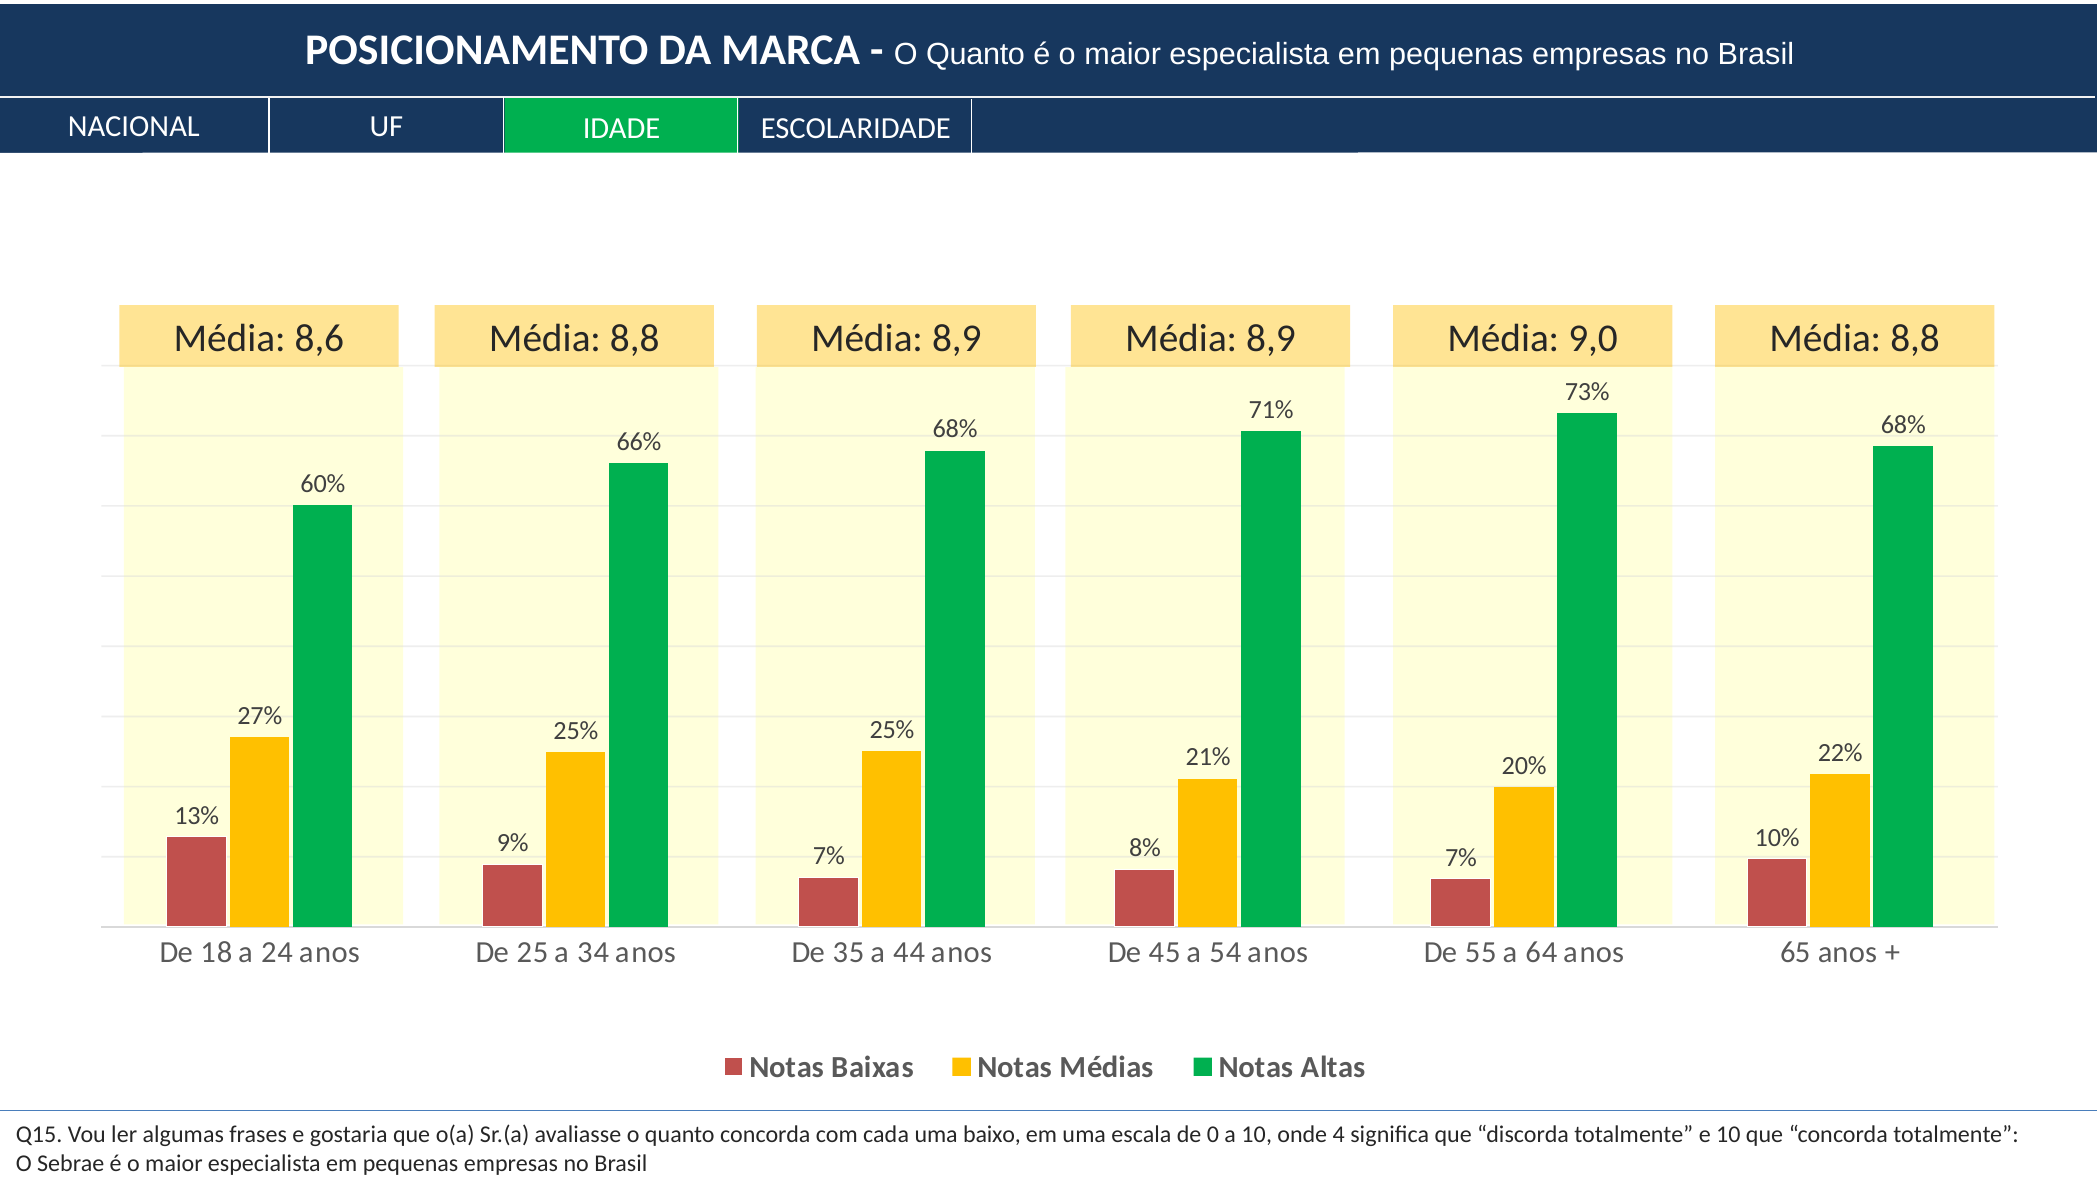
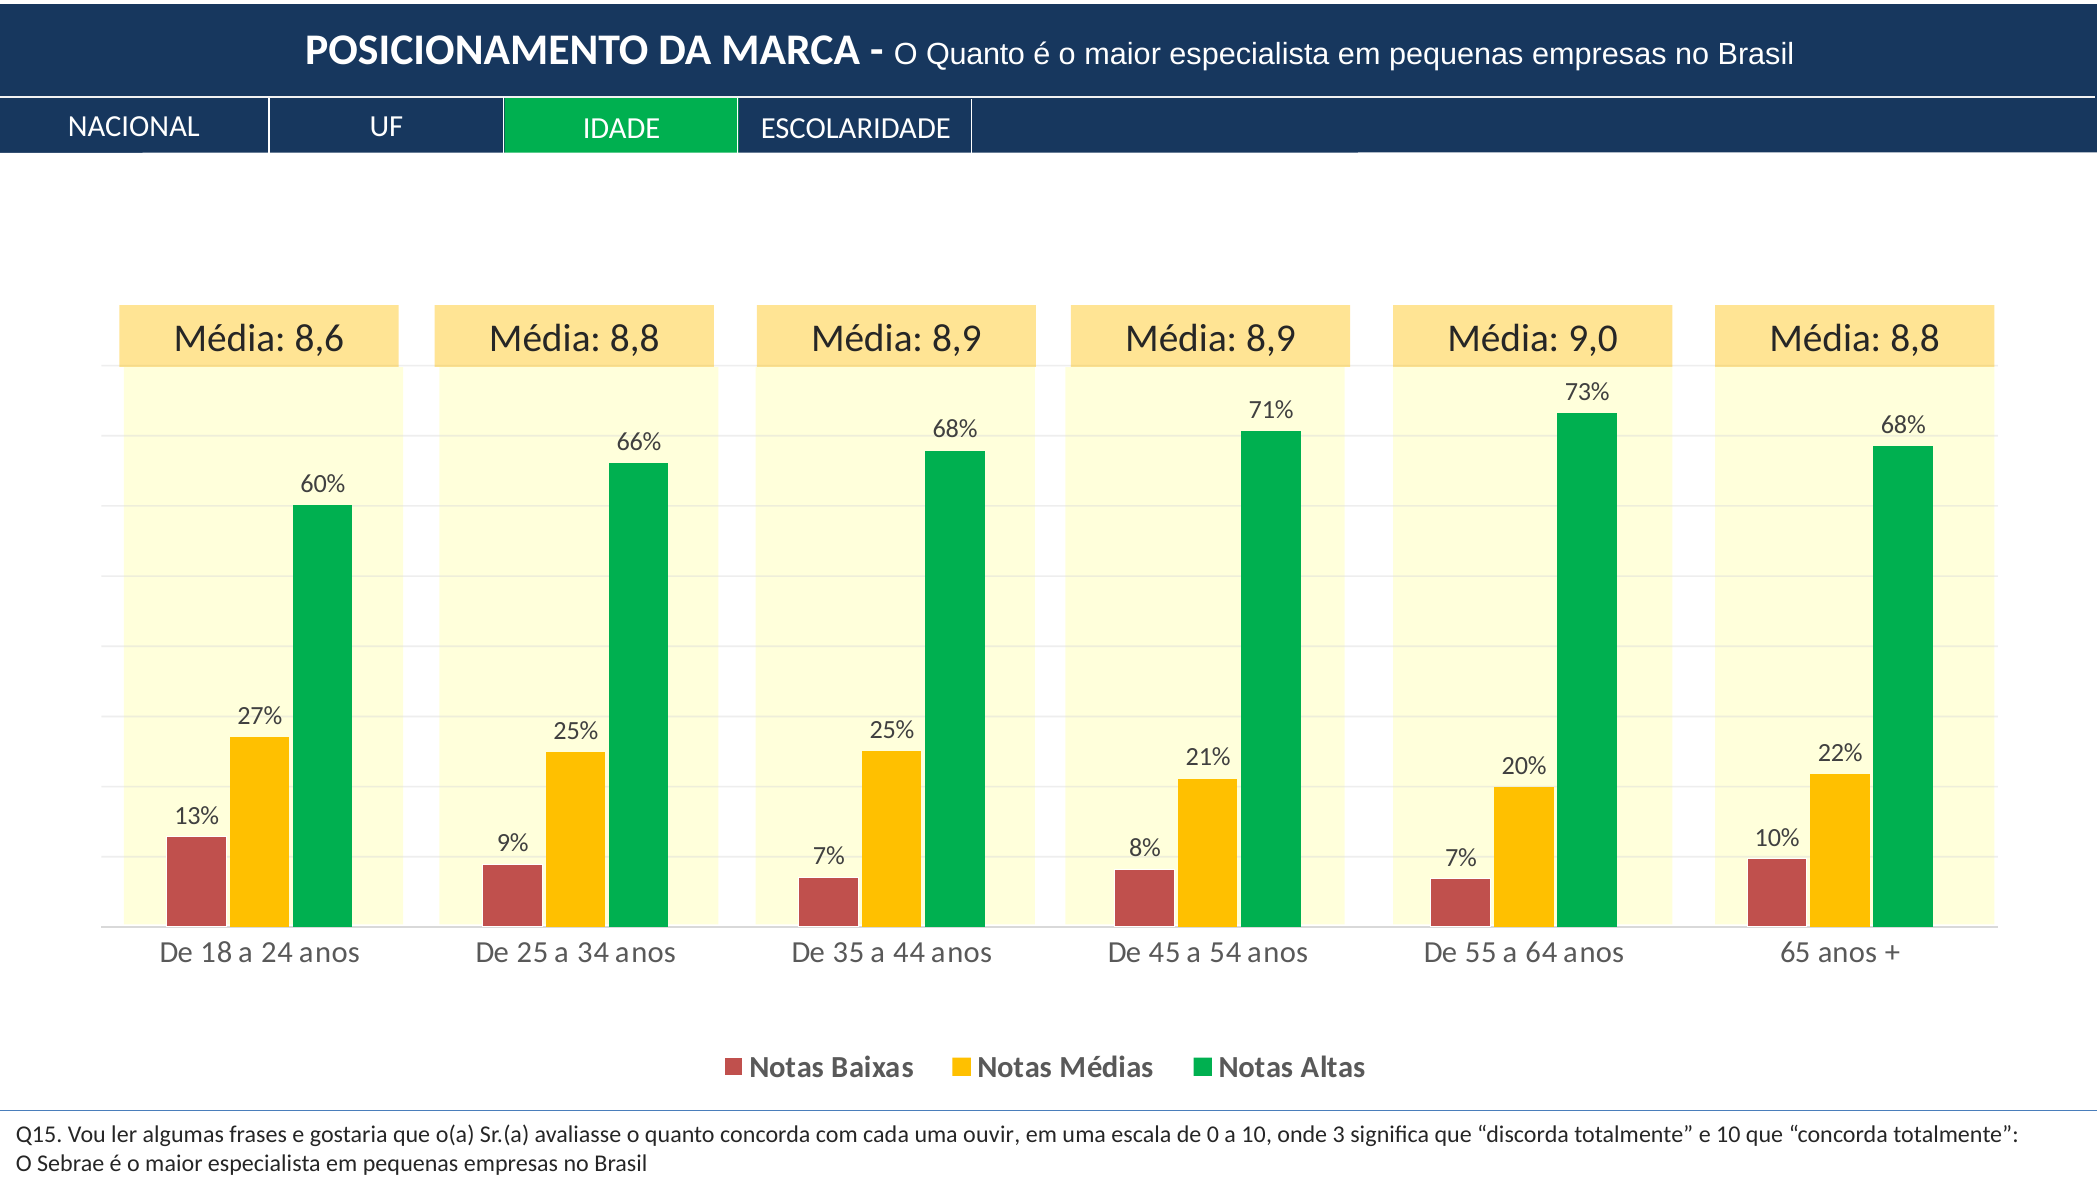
baixo: baixo -> ouvir (992, 1134)
4: 4 -> 3 (1339, 1134)
